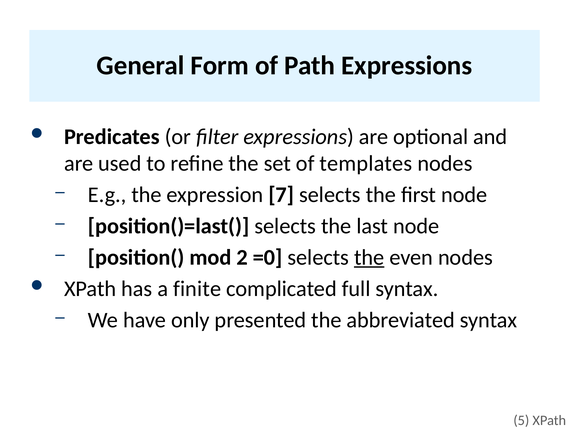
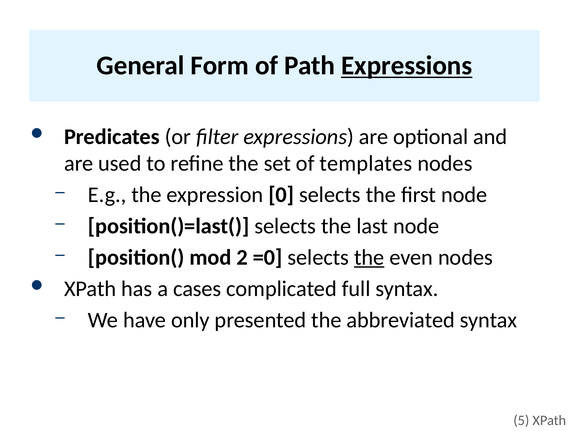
Expressions underline: none -> present (407, 66)
7: 7 -> 0 (281, 195)
finite: finite -> cases (197, 288)
